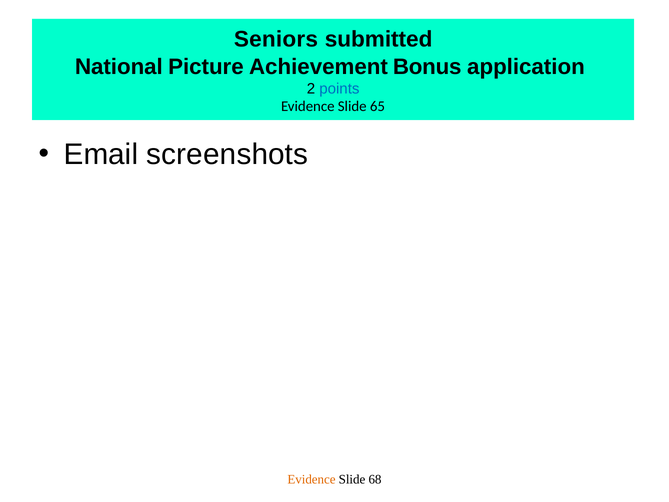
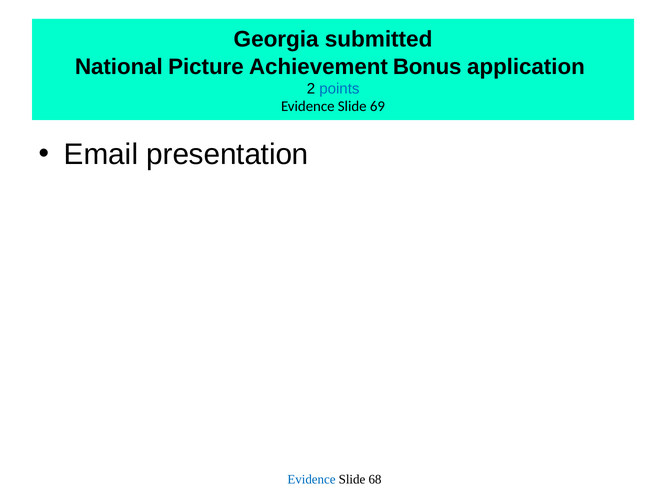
Seniors: Seniors -> Georgia (276, 39)
65: 65 -> 69 (377, 107)
screenshots: screenshots -> presentation (227, 154)
Evidence colour: orange -> blue (311, 479)
